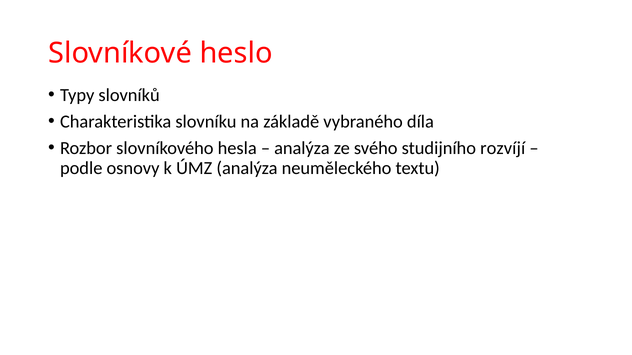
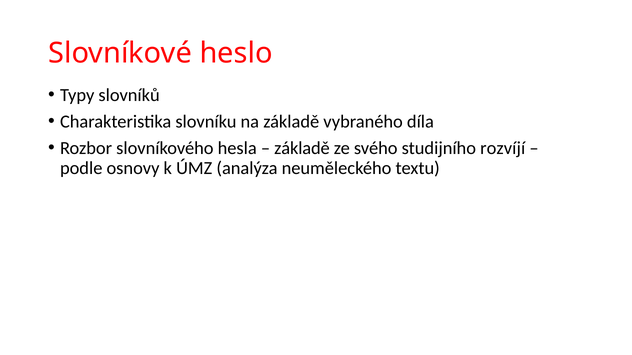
analýza: analýza -> základě (302, 148)
